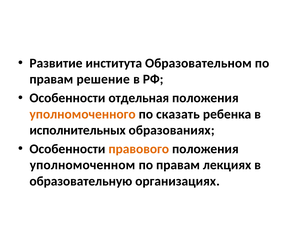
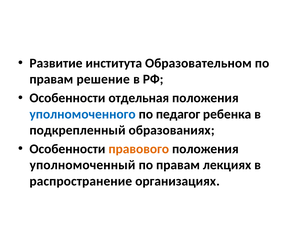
уполномоченного colour: orange -> blue (83, 114)
сказать: сказать -> педагог (178, 114)
исполнительных: исполнительных -> подкрепленный (77, 130)
уполномоченном: уполномоченном -> уполномоченный (82, 165)
образовательную: образовательную -> распространение (81, 182)
